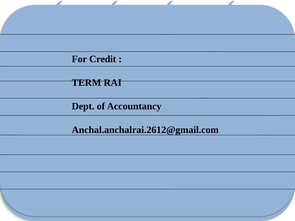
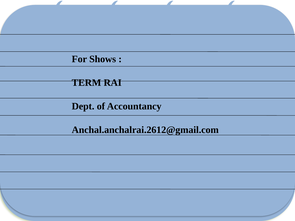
Credit: Credit -> Shows (103, 59)
